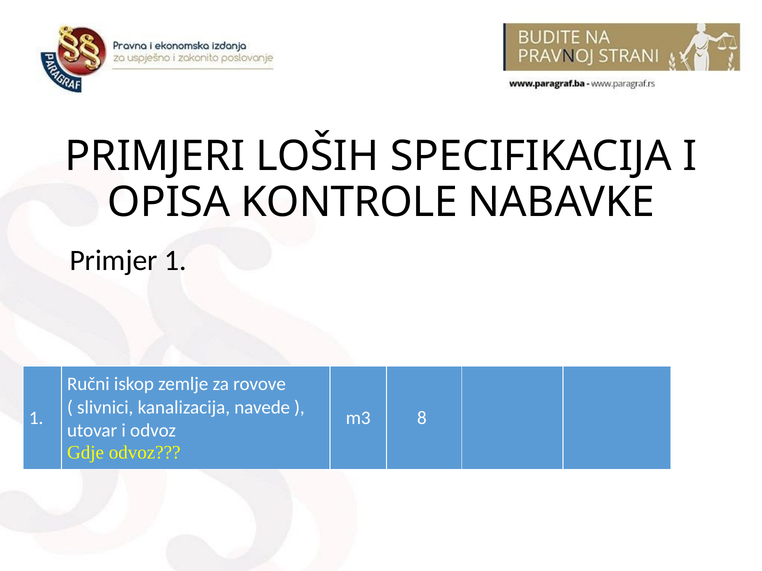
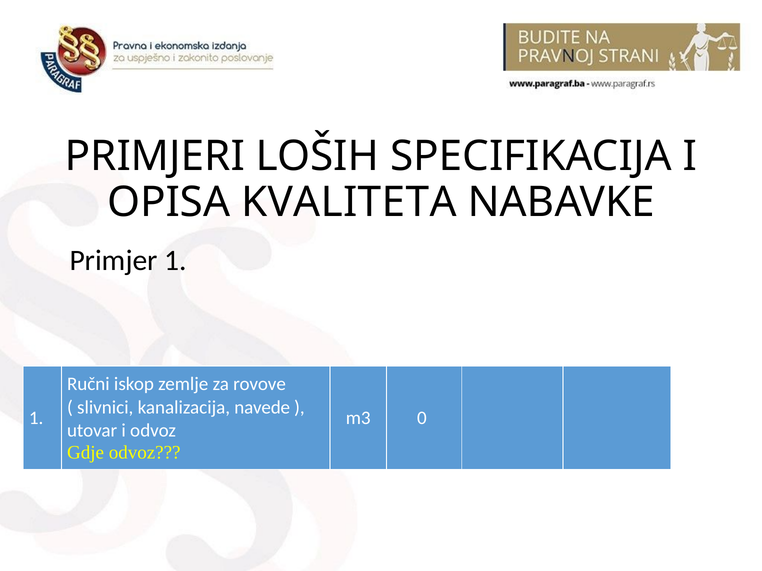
KONTROLE: KONTROLE -> KVALITETA (349, 202)
8: 8 -> 0 (422, 418)
